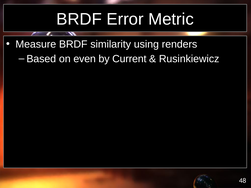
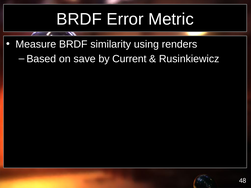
even: even -> save (85, 59)
